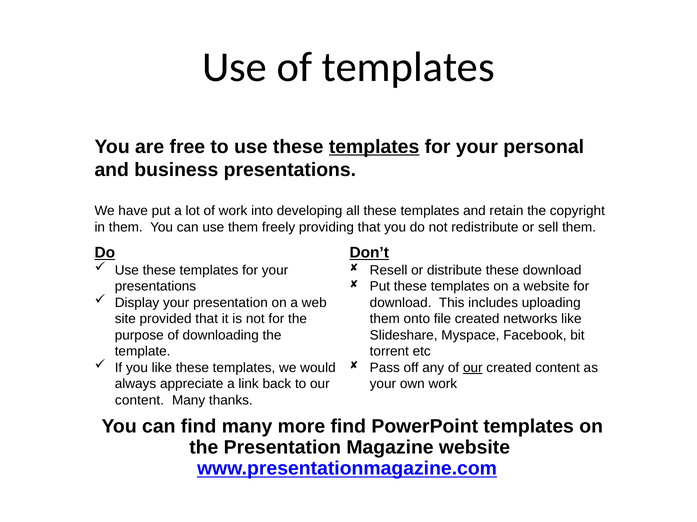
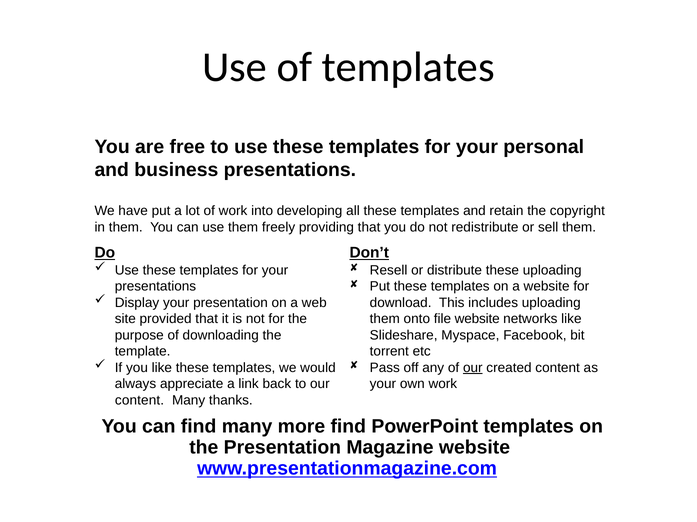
templates underline: present -> none (374, 147)
these download: download -> uploading (552, 270)
file created: created -> website (477, 319)
